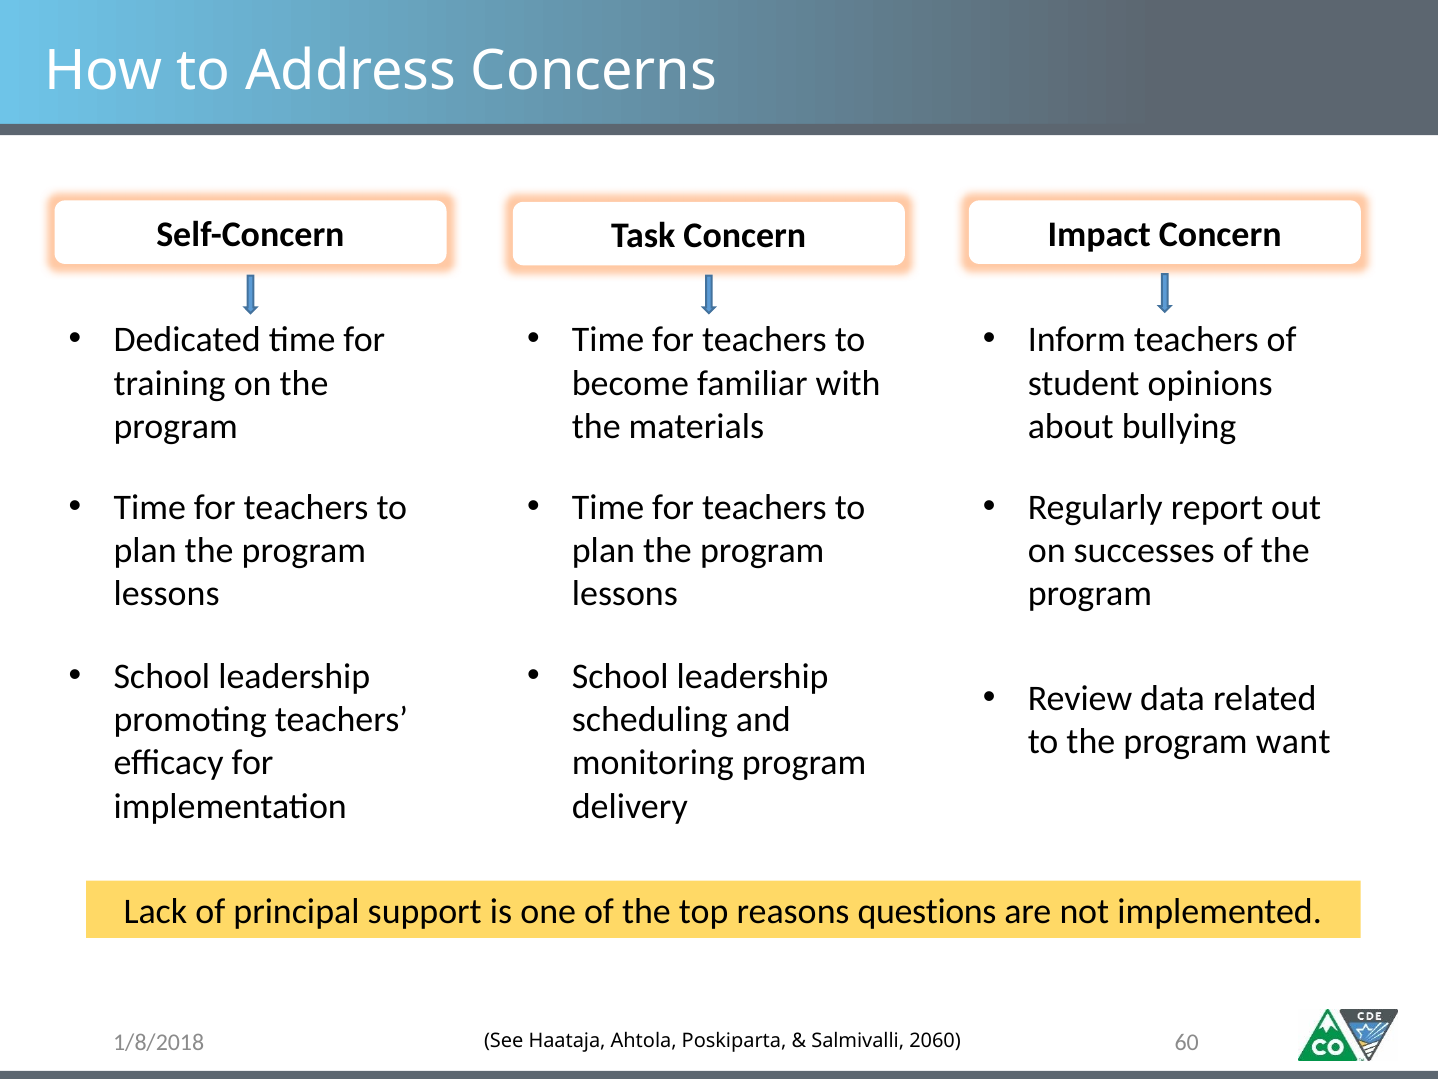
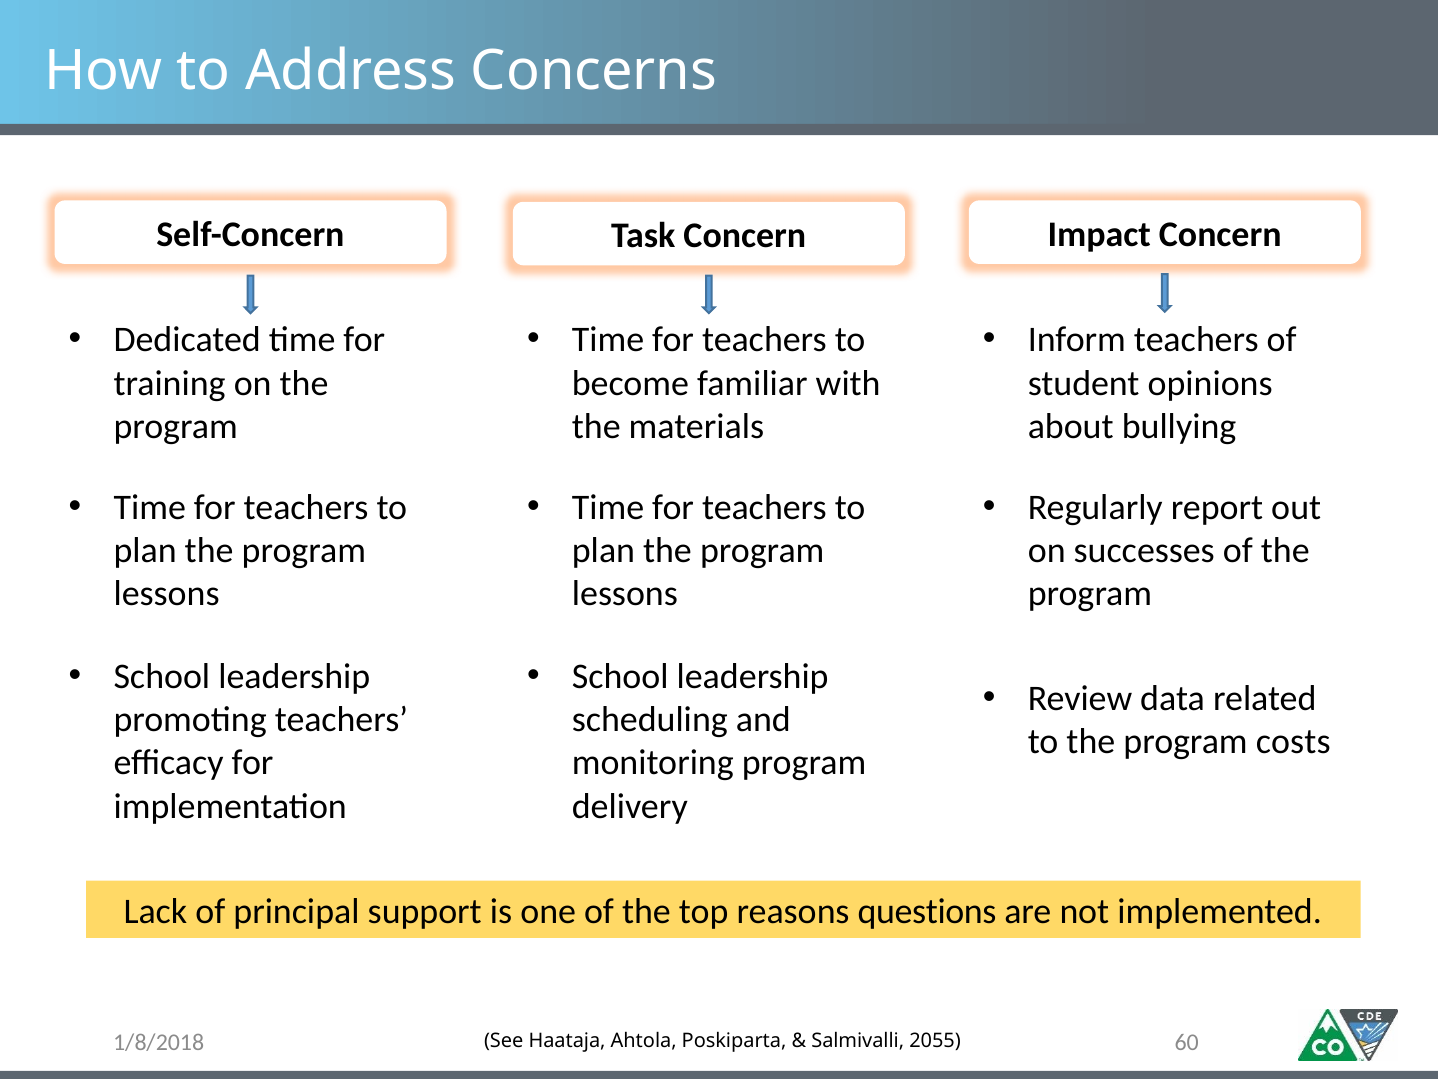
want: want -> costs (1293, 741)
2060: 2060 -> 2055 (935, 1041)
